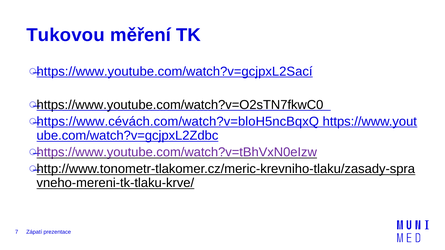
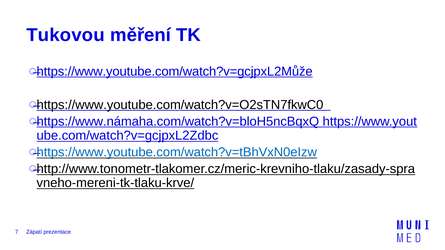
https://www.youtube.com/watch?v=gcjpxL2Sací: https://www.youtube.com/watch?v=gcjpxL2Sací -> https://www.youtube.com/watch?v=gcjpxL2Může (175, 72)
https://www.cévách.com/watch?v=bloH5ncBqxQ: https://www.cévách.com/watch?v=bloH5ncBqxQ -> https://www.námaha.com/watch?v=bloH5ncBqxQ (178, 122)
https://www.youtube.com/watch?v=tBhVxN0eIzw colour: purple -> blue (177, 152)
